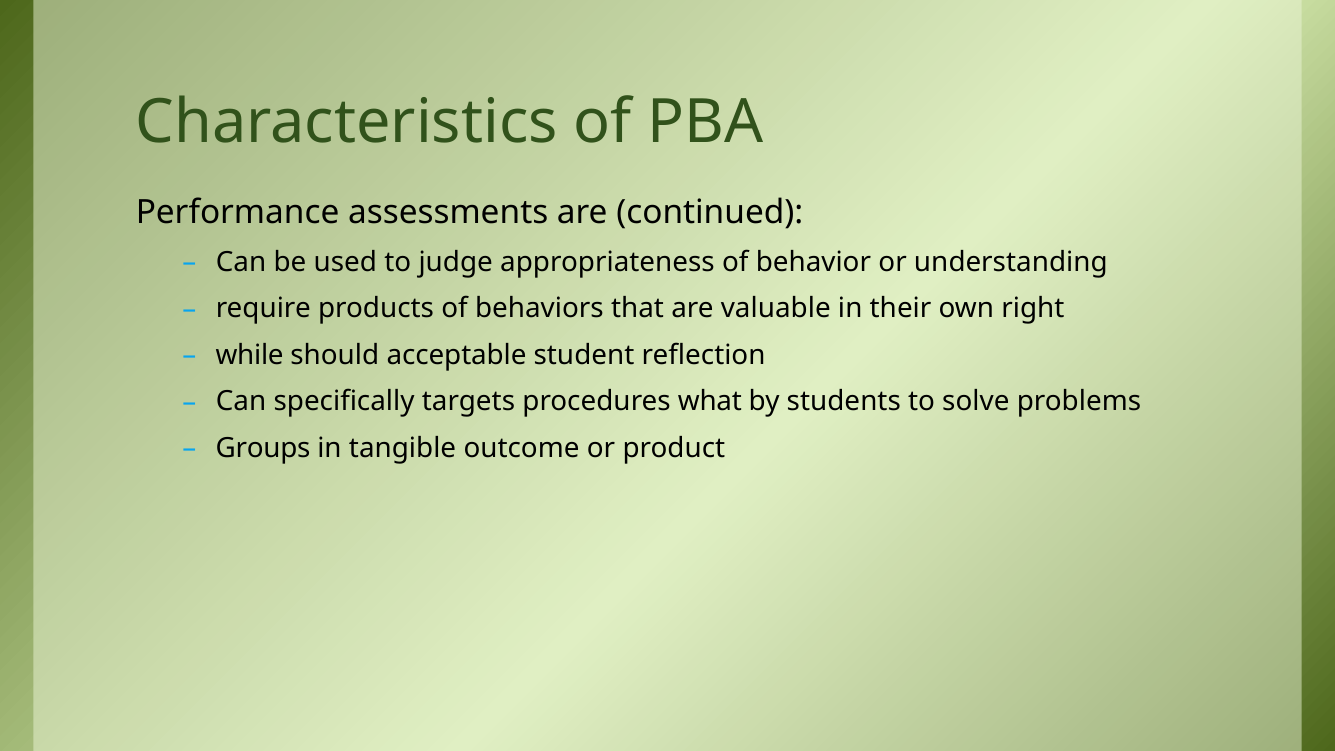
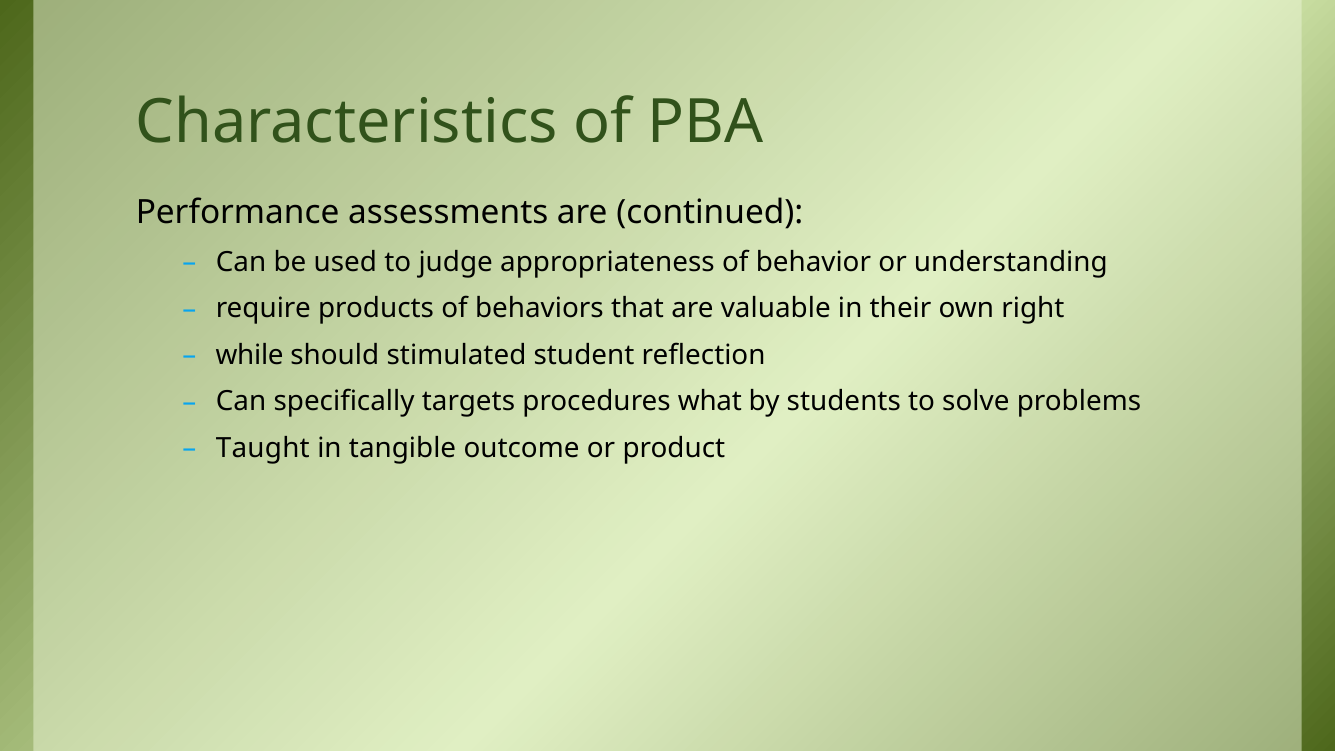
acceptable: acceptable -> stimulated (456, 355)
Groups: Groups -> Taught (263, 448)
